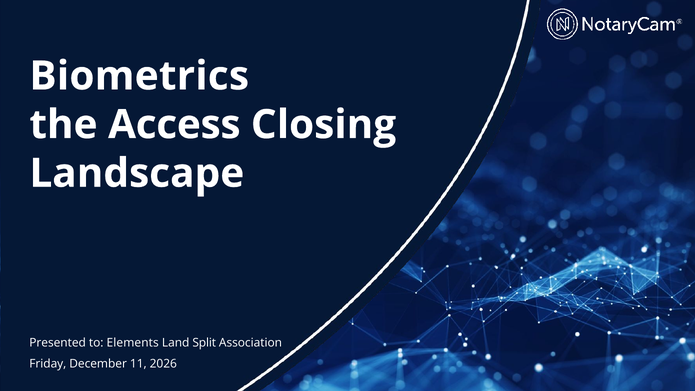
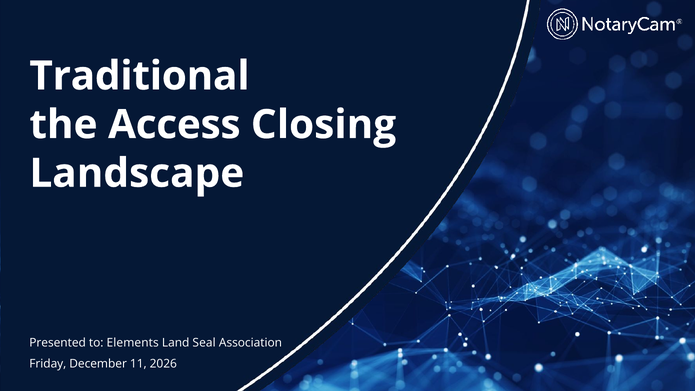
Biometrics: Biometrics -> Traditional (139, 76)
Split: Split -> Seal (204, 343)
